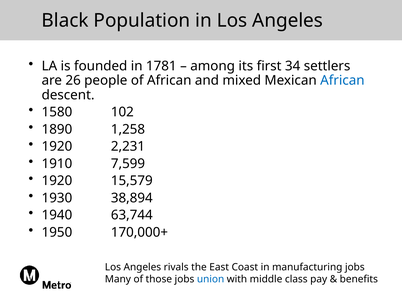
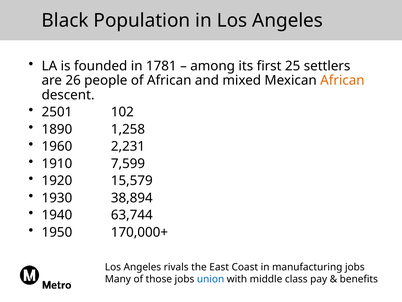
34: 34 -> 25 (293, 66)
African colour: blue -> orange (342, 80)
1580: 1580 -> 2501 (57, 112)
1920: 1920 -> 1960 (57, 146)
